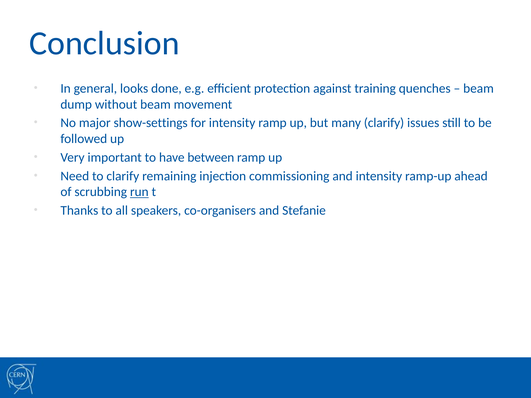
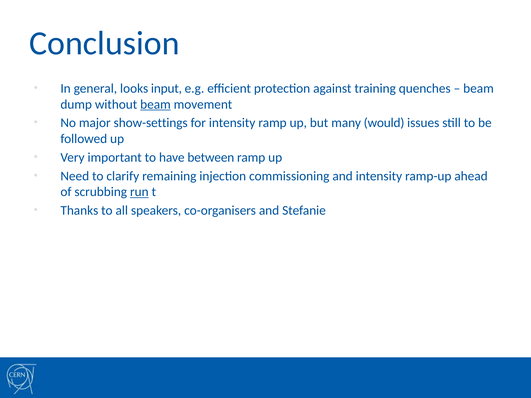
done: done -> input (166, 88)
beam underline: none -> present (155, 104)
many clarify: clarify -> would (384, 123)
